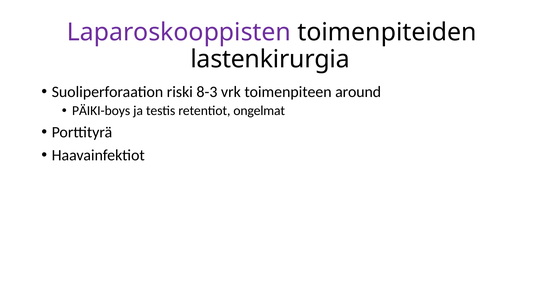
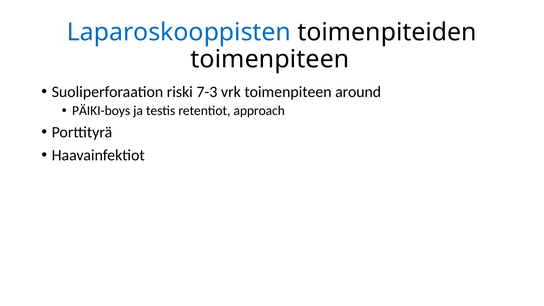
Laparoskooppisten colour: purple -> blue (179, 32)
lastenkirurgia: lastenkirurgia -> toimenpiteen (270, 59)
8-3: 8-3 -> 7-3 (207, 92)
ongelmat: ongelmat -> approach (259, 111)
